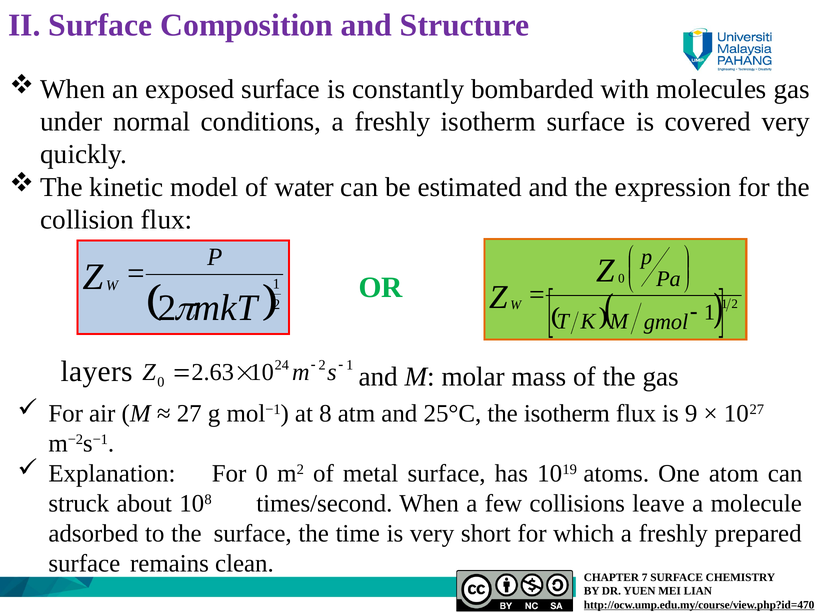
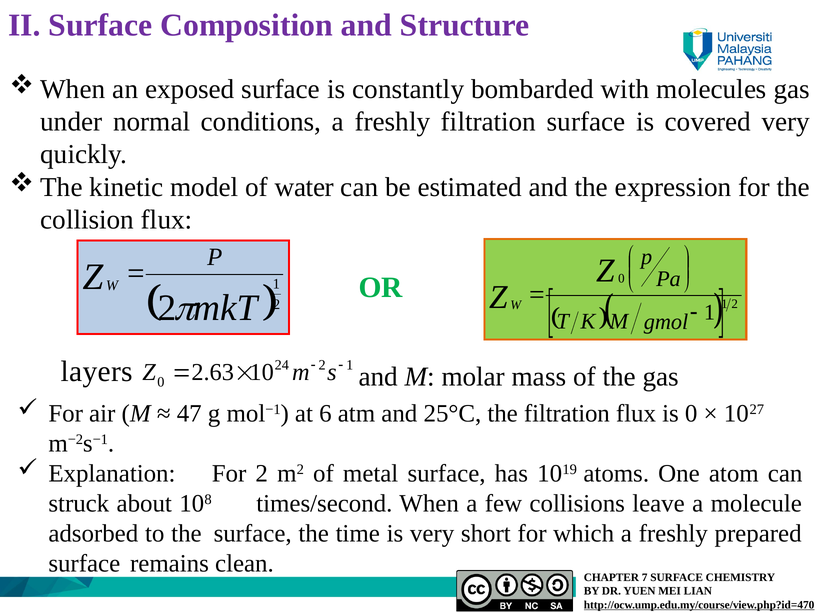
freshly isotherm: isotherm -> filtration (489, 122)
27: 27 -> 47 (189, 413)
8: 8 -> 6 (325, 413)
the isotherm: isotherm -> filtration (567, 413)
is 9: 9 -> 0 (691, 413)
For 0: 0 -> 2 (262, 473)
